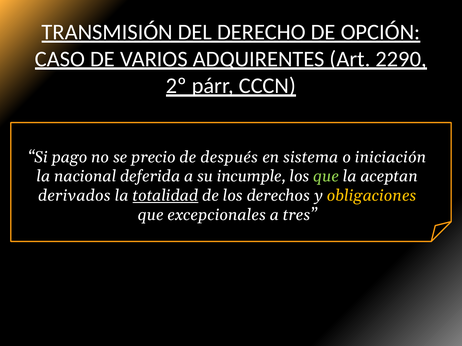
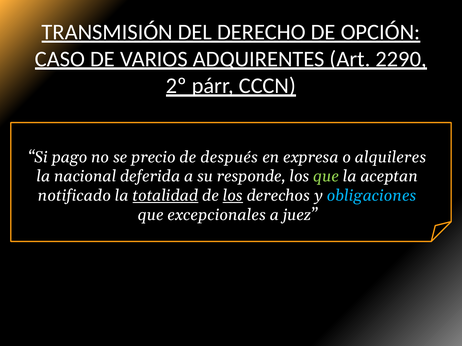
sistema: sistema -> expresa (311, 157)
iniciación: iniciación -> alquileres (391, 157)
incumple: incumple -> responde (251, 177)
derivados: derivados -> notificado (75, 196)
los underline: none -> present (233, 196)
obligaciones colour: yellow -> light blue (372, 196)
tres: tres -> juez (300, 215)
